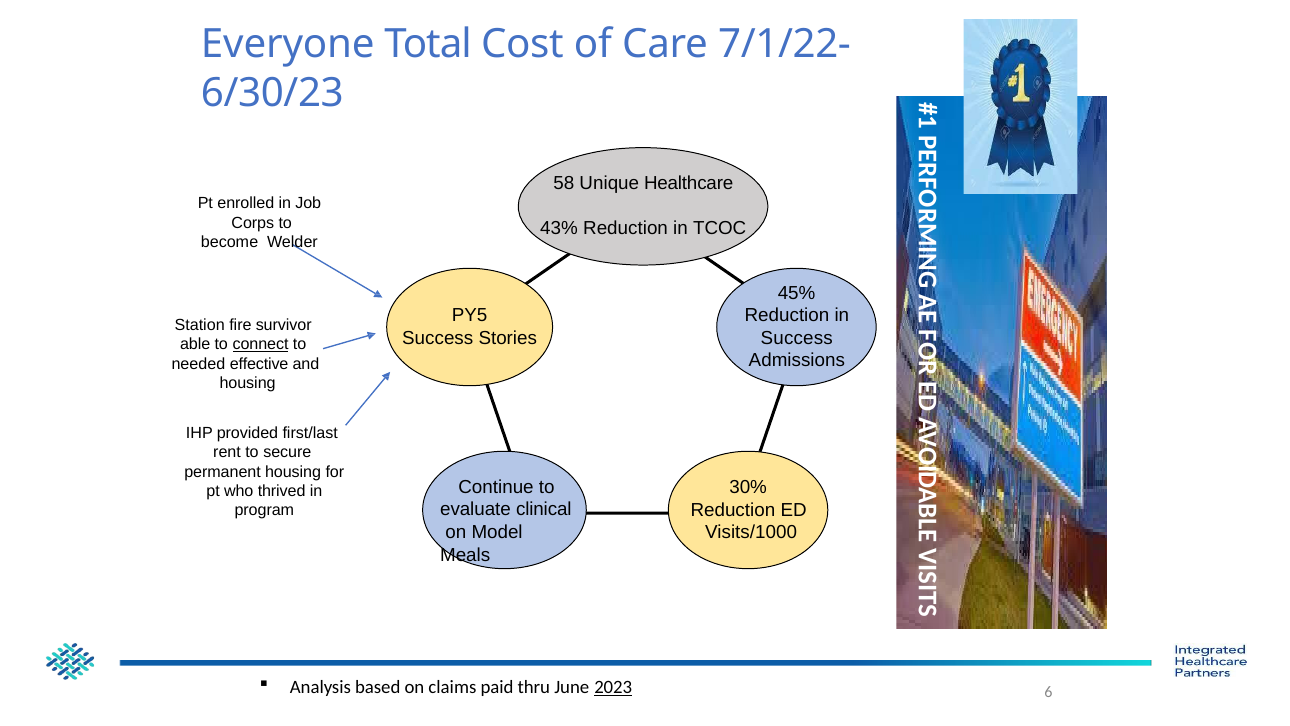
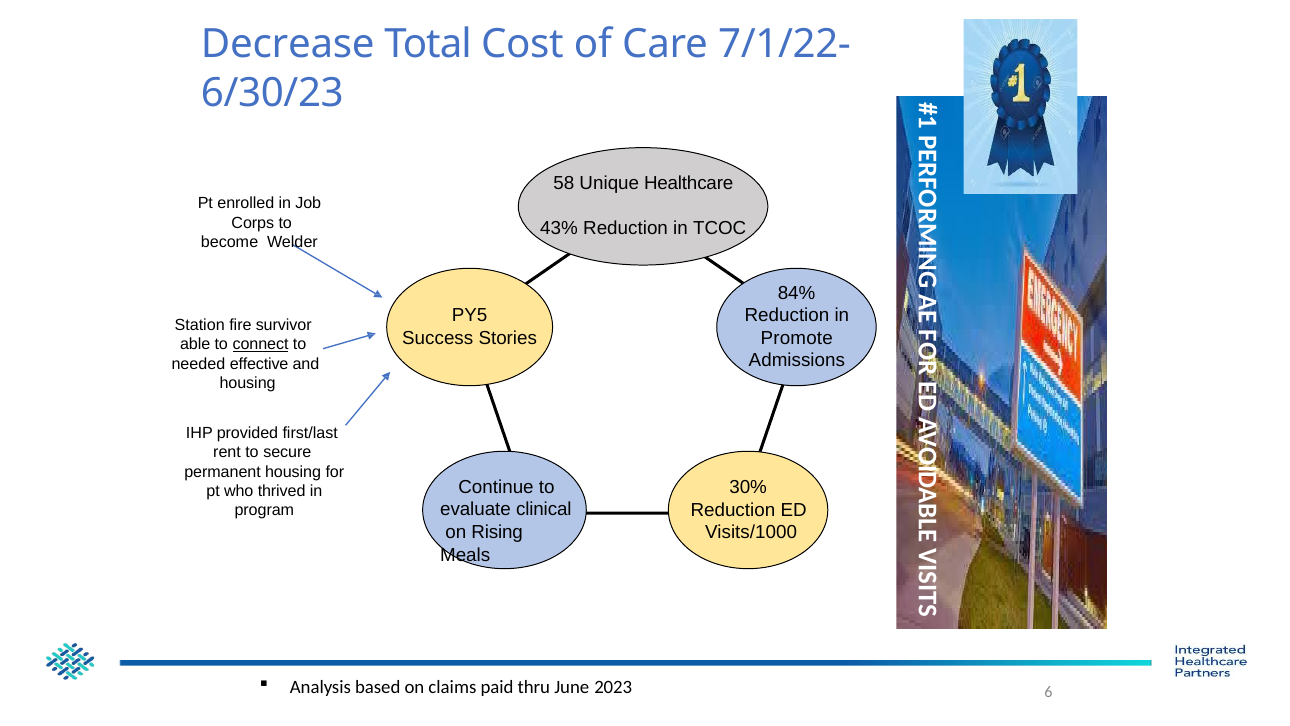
Everyone: Everyone -> Decrease (288, 44)
45%: 45% -> 84% (797, 293)
Success: Success -> Promote (797, 338)
Model: Model -> Rising (497, 532)
2023 underline: present -> none (613, 687)
